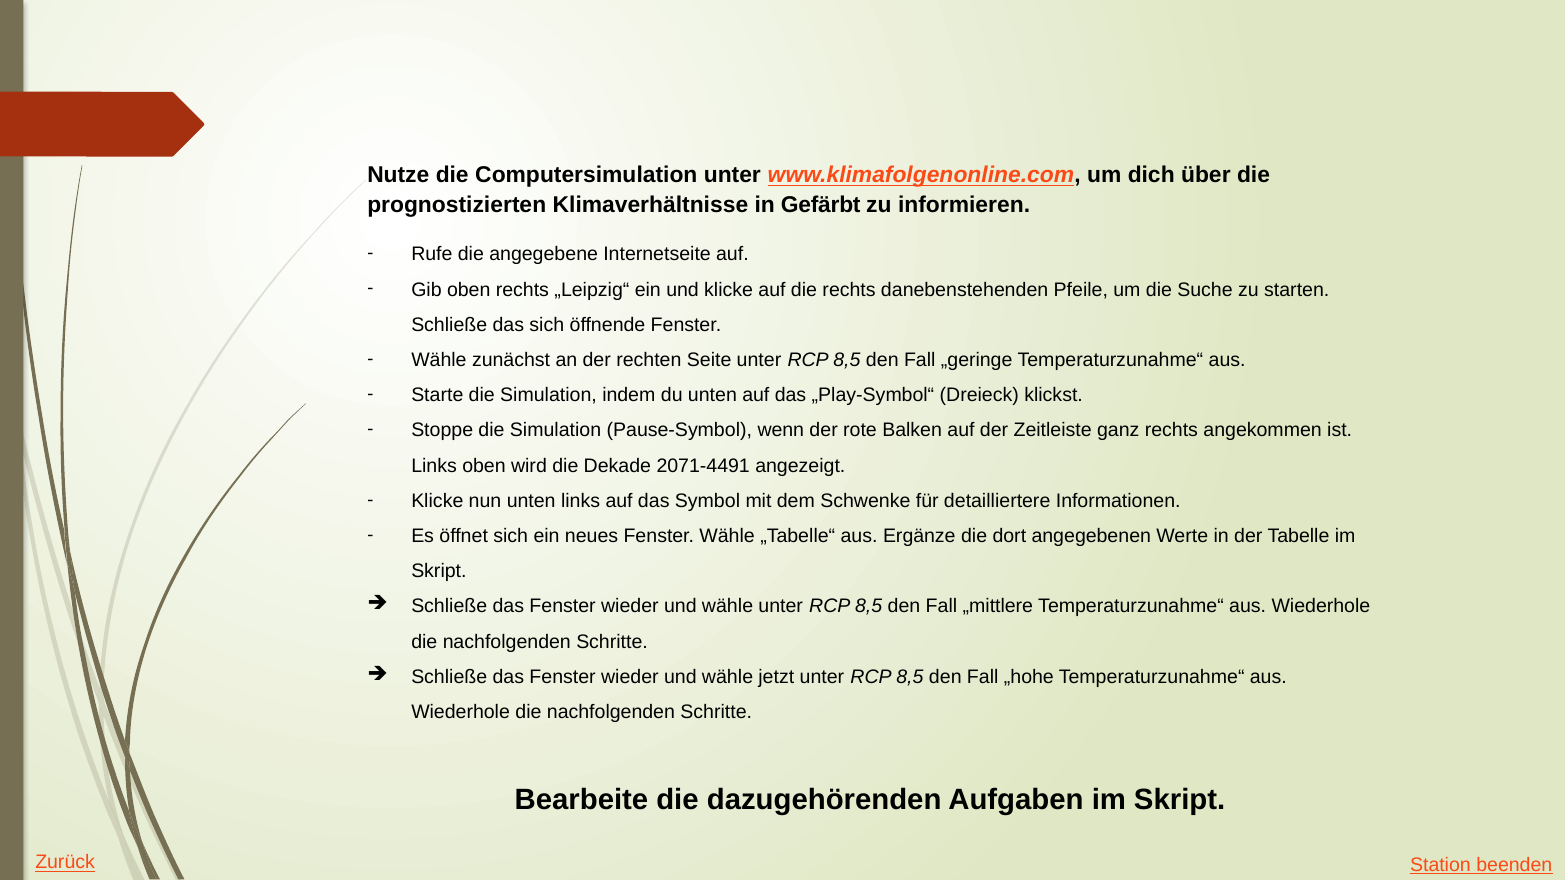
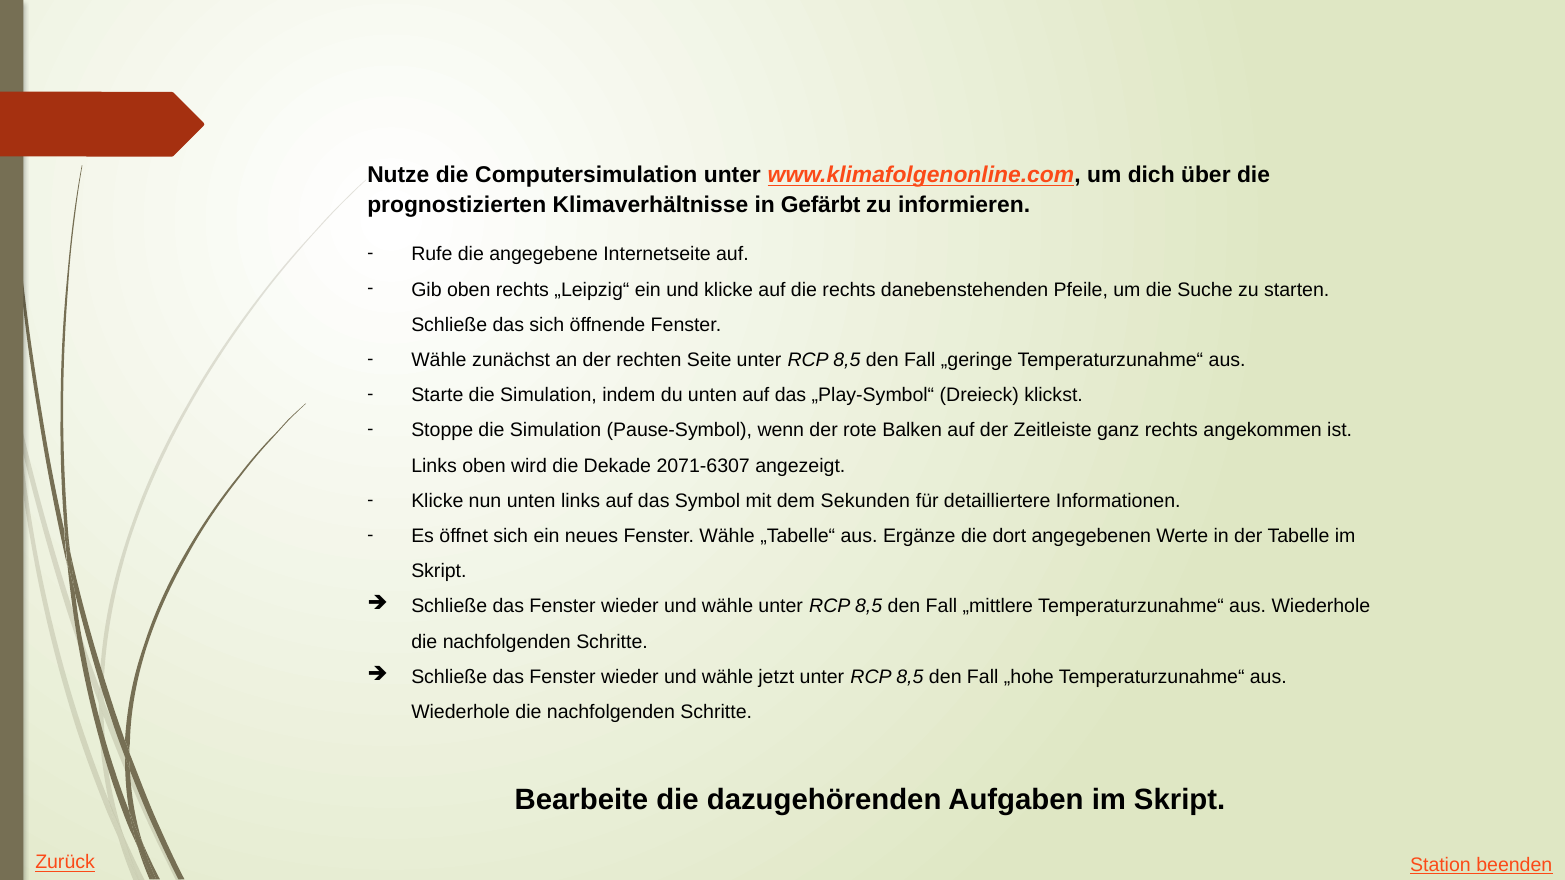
2071-4491: 2071-4491 -> 2071-6307 (703, 466)
Schwenke: Schwenke -> Sekunden (865, 501)
